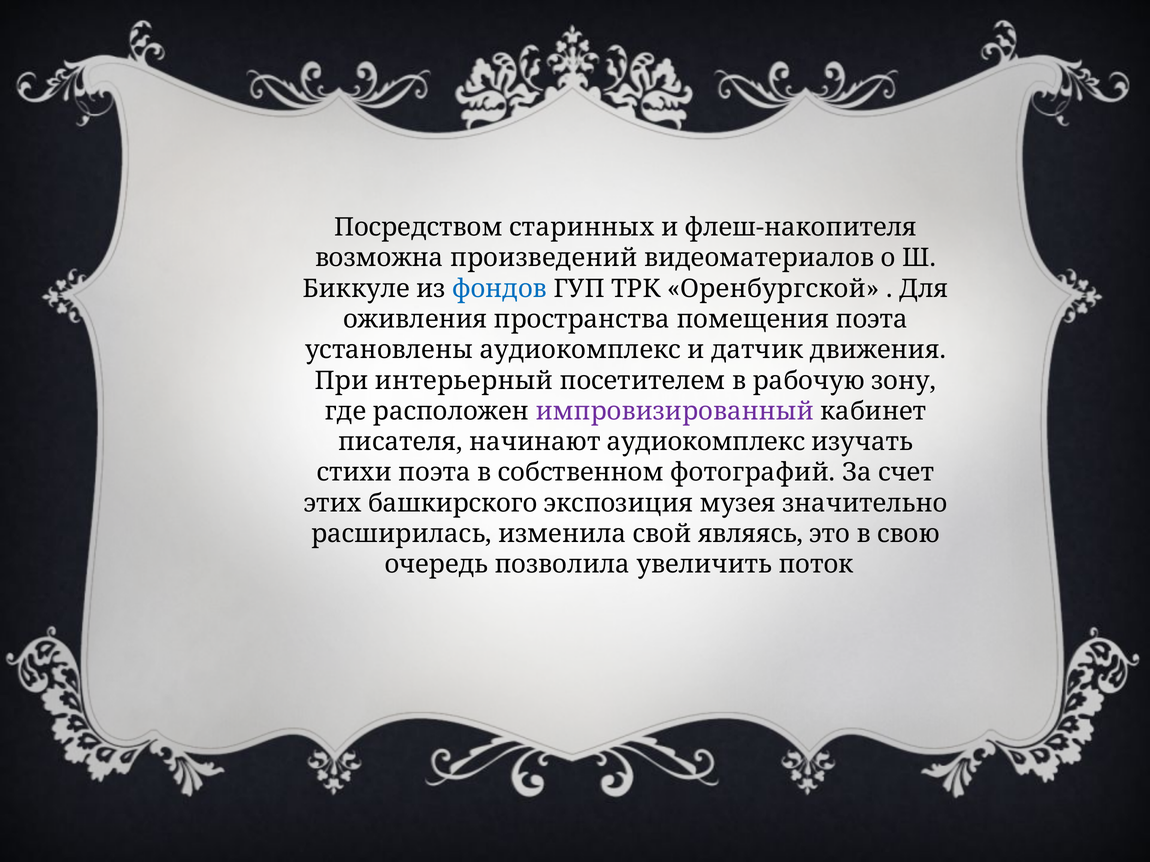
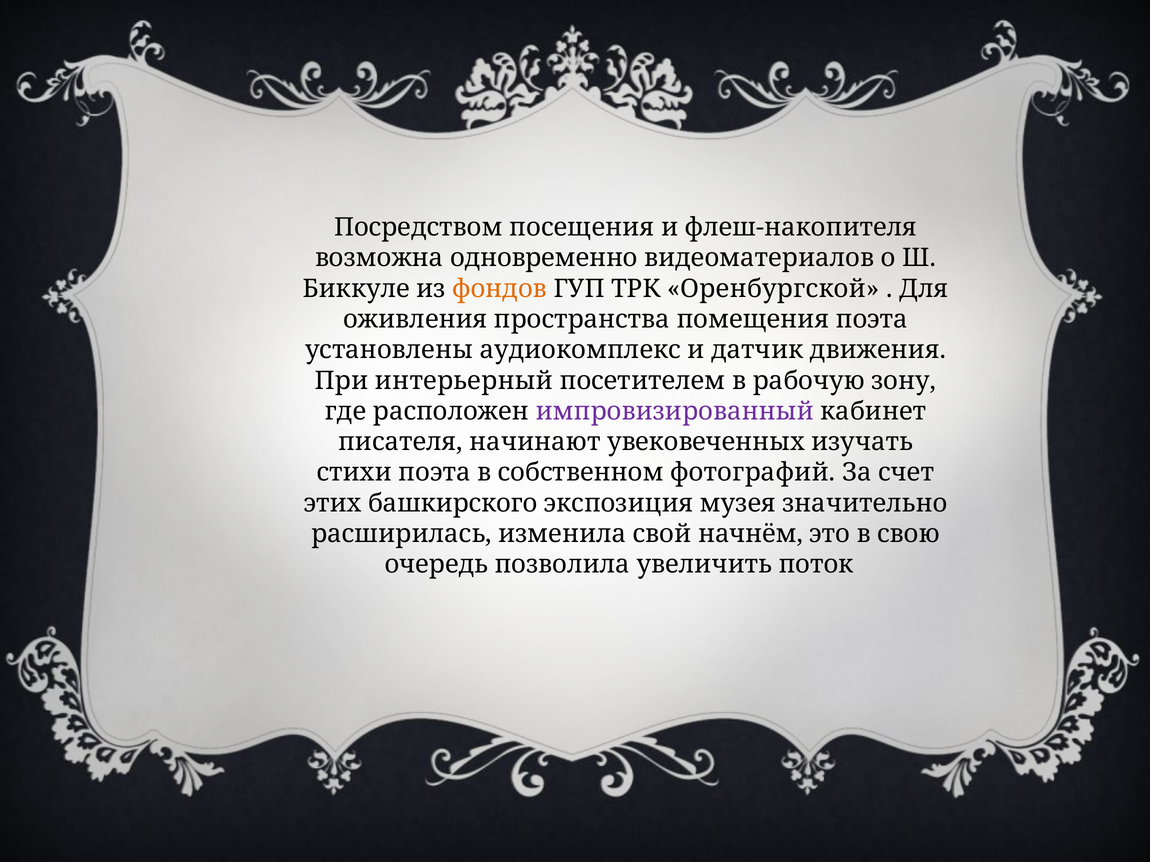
старинных: старинных -> посещения (582, 228)
произведений: произведений -> одновременно (544, 258)
фондов colour: blue -> orange (500, 289)
начинают аудиокомплекс: аудиокомплекс -> увековеченных (706, 442)
являясь: являясь -> начнём (751, 534)
